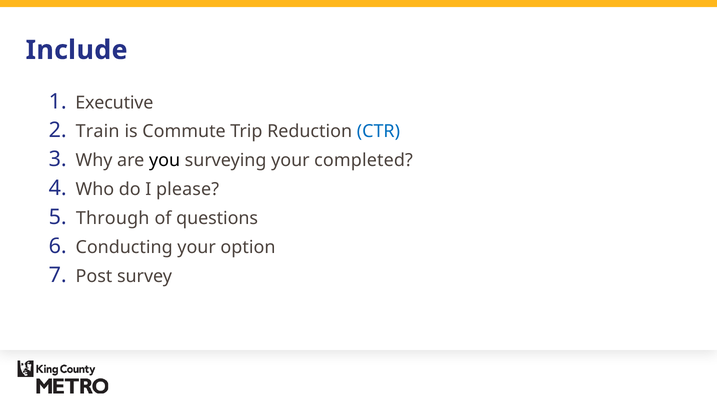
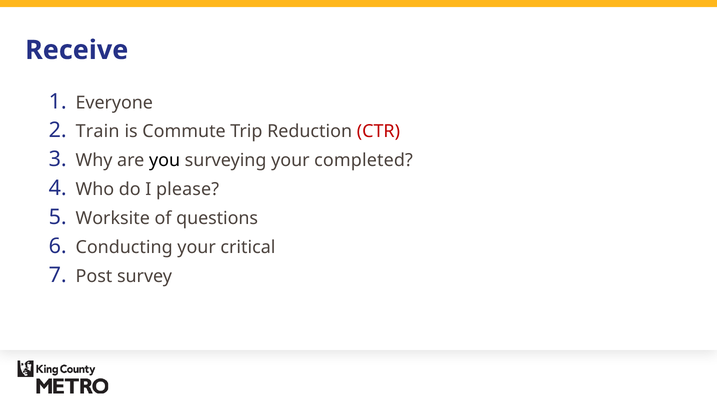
Include: Include -> Receive (77, 50)
Executive: Executive -> Everyone (114, 103)
CTR colour: blue -> red (378, 132)
Through: Through -> Worksite (113, 219)
option: option -> critical (248, 248)
